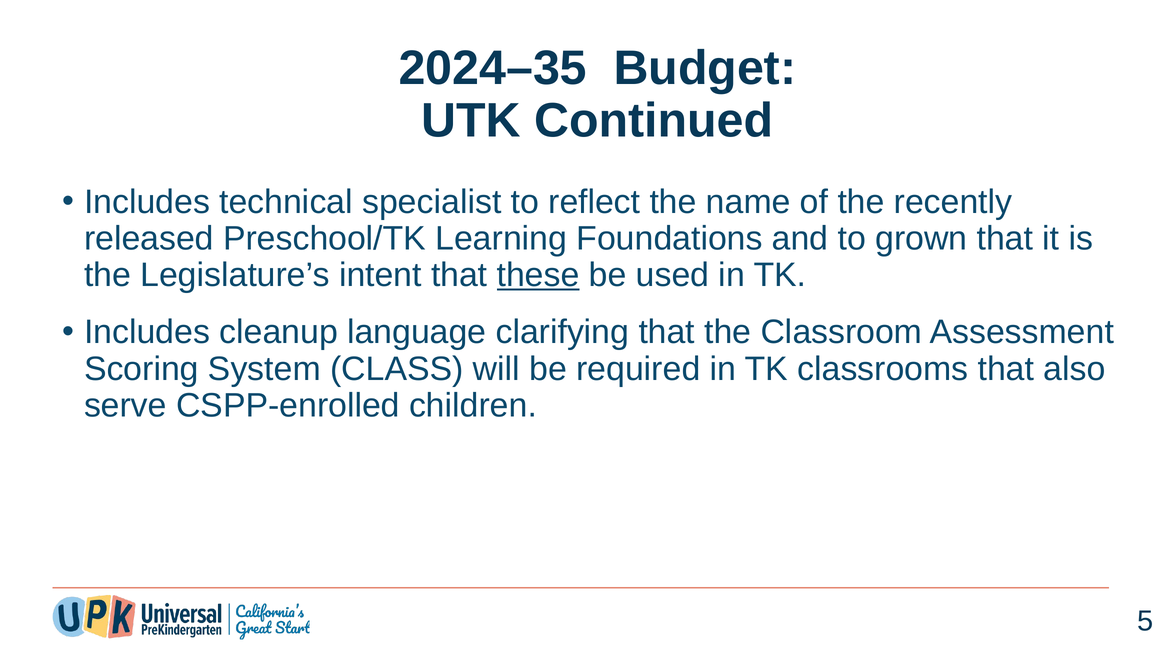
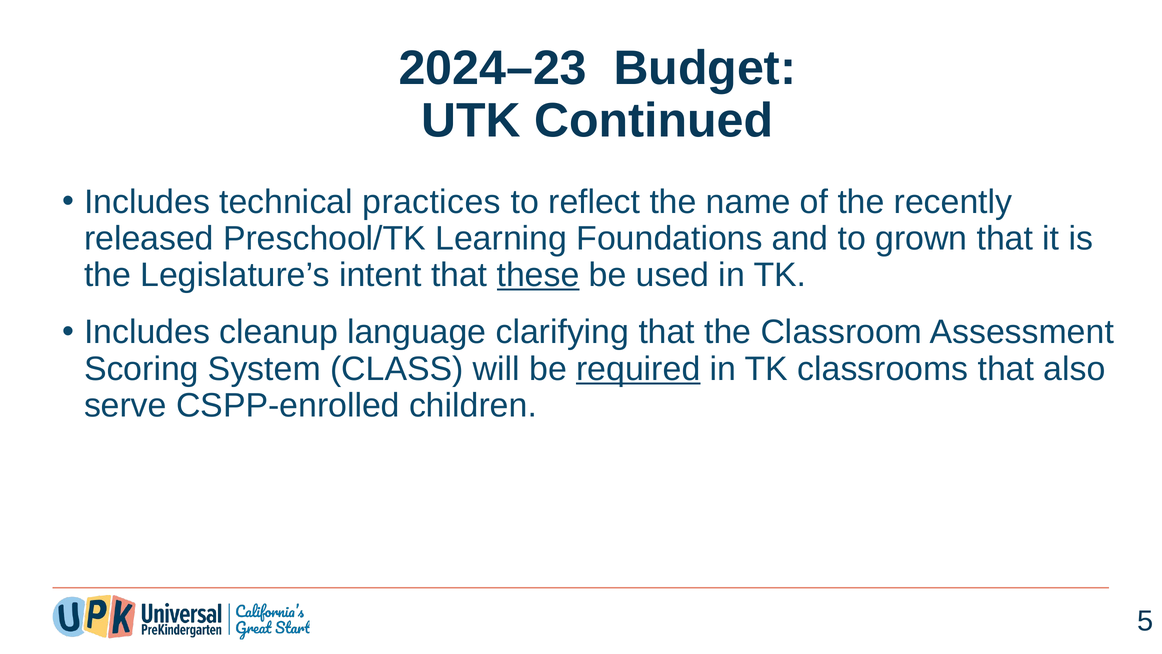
2024–35: 2024–35 -> 2024–23 (493, 68)
specialist: specialist -> practices (432, 202)
required underline: none -> present (638, 369)
